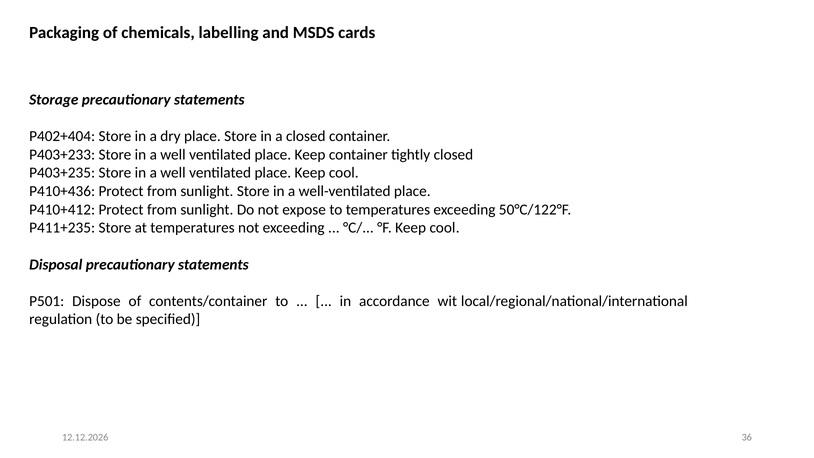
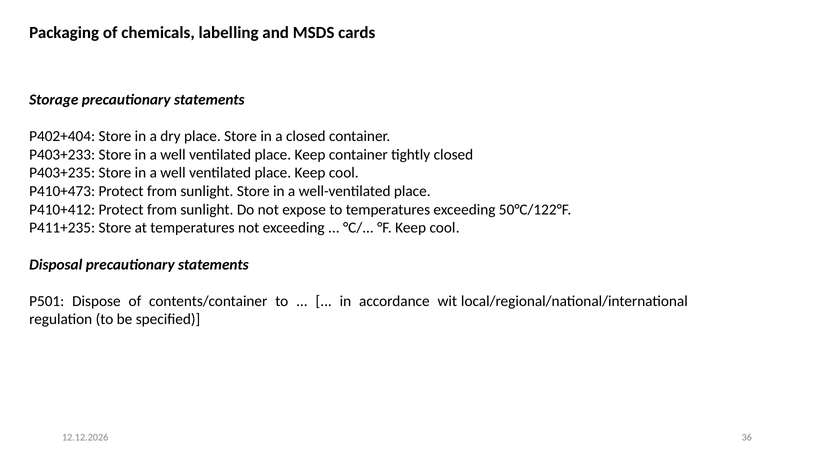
P410+436: P410+436 -> P410+473 (62, 191)
